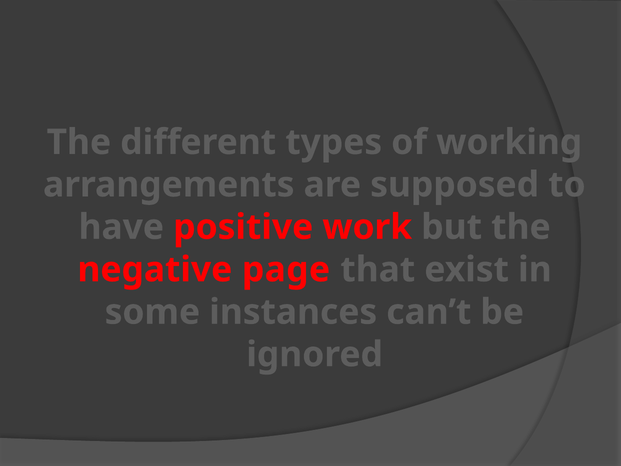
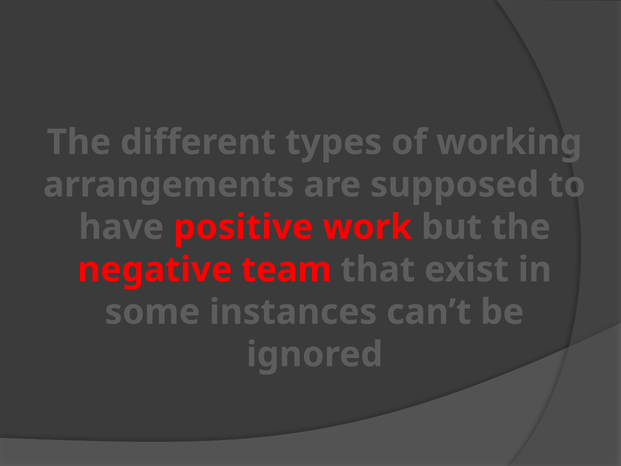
page: page -> team (286, 269)
